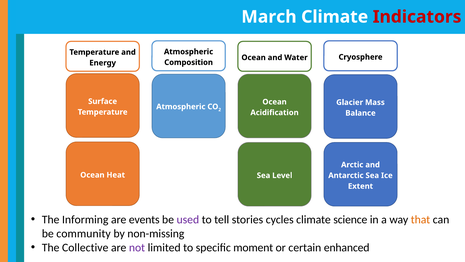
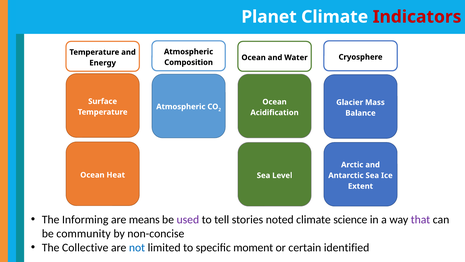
March: March -> Planet (269, 17)
events: events -> means (144, 219)
cycles: cycles -> noted (280, 219)
that colour: orange -> purple (420, 219)
non-missing: non-missing -> non-concise (156, 233)
not colour: purple -> blue (137, 247)
enhanced: enhanced -> identified (347, 247)
